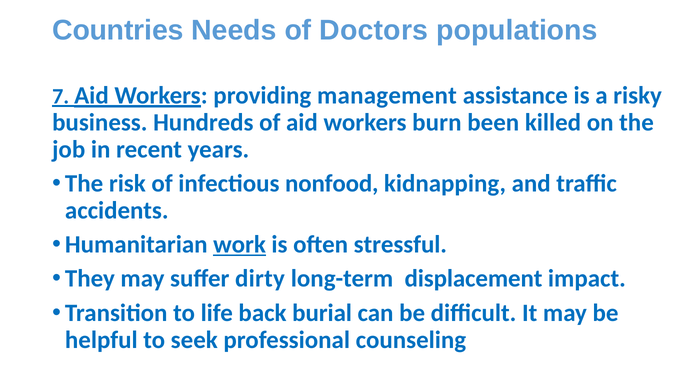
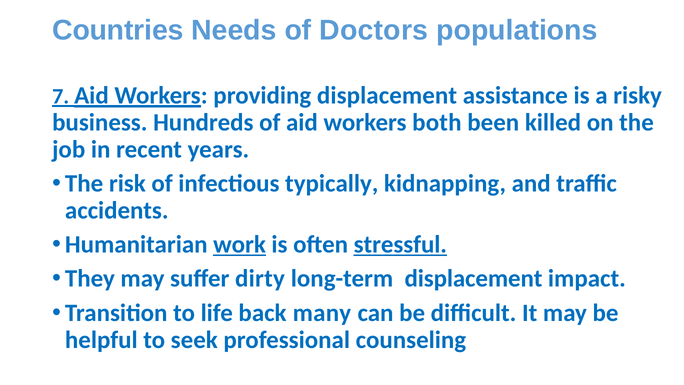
providing management: management -> displacement (387, 96)
burn: burn -> both (437, 122)
nonfood: nonfood -> typically (332, 183)
stressful underline: none -> present (400, 244)
burial: burial -> many (322, 313)
